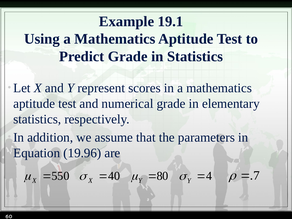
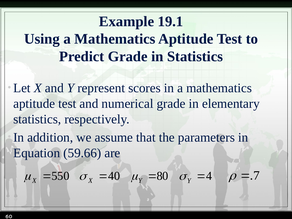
19.96: 19.96 -> 59.66 (82, 153)
